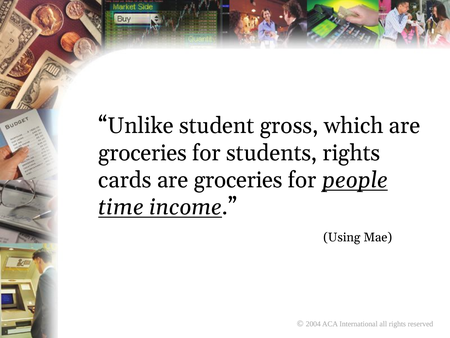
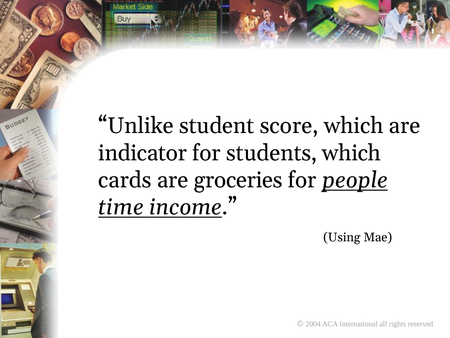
gross: gross -> score (289, 126)
groceries: groceries -> indicator (143, 153)
students rights: rights -> which (352, 153)
